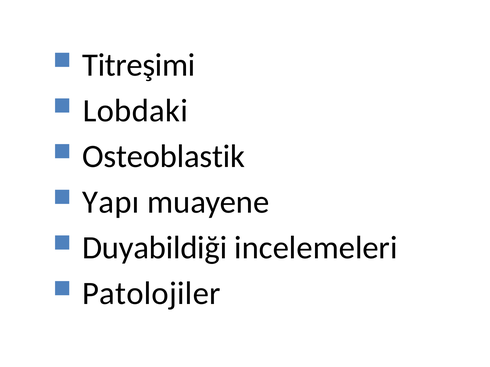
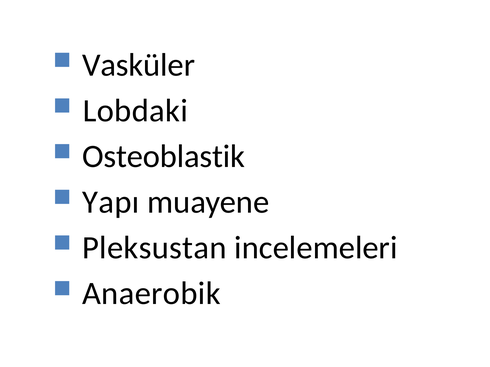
Titreşimi: Titreşimi -> Vasküler (139, 65)
Duyabildiği: Duyabildiği -> Pleksustan (154, 248)
Patolojiler: Patolojiler -> Anaerobik (151, 294)
